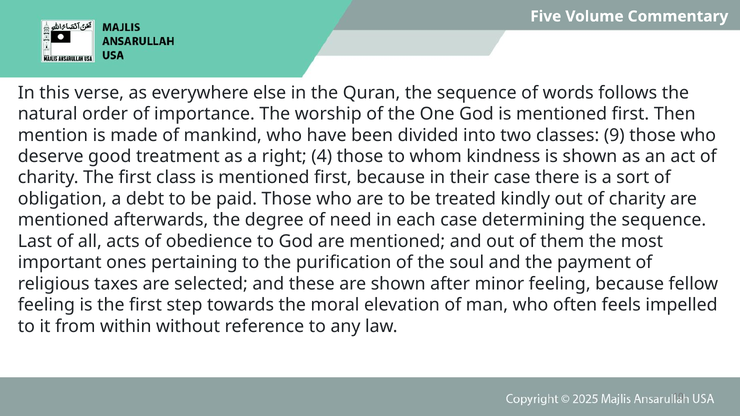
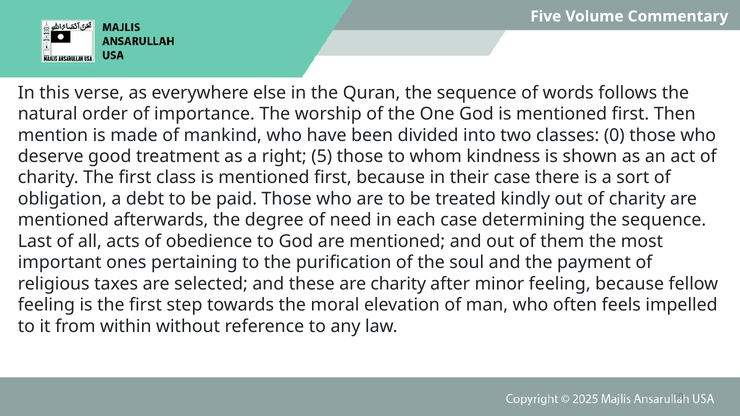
9: 9 -> 0 (614, 135)
4: 4 -> 5 (322, 156)
are shown: shown -> charity (398, 284)
